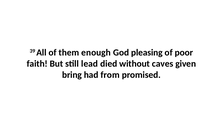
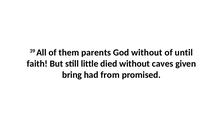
enough: enough -> parents (96, 52)
God pleasing: pleasing -> without (147, 52)
poor: poor -> until (184, 52)
lead: lead -> little (90, 63)
